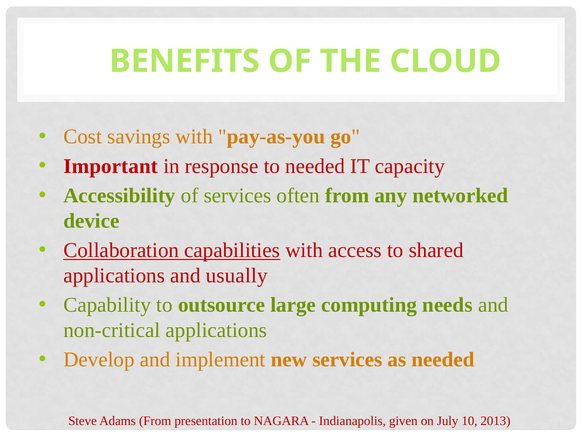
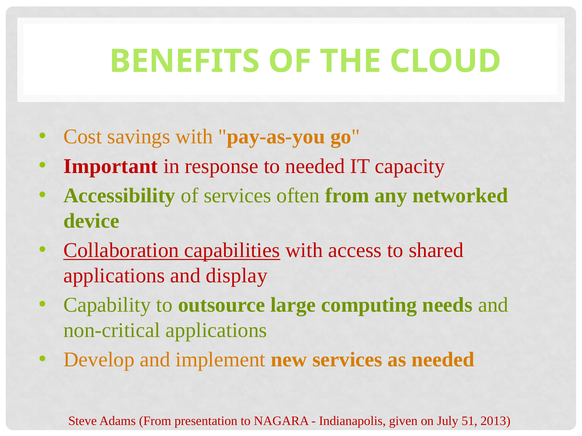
usually: usually -> display (237, 276)
10: 10 -> 51 (469, 421)
